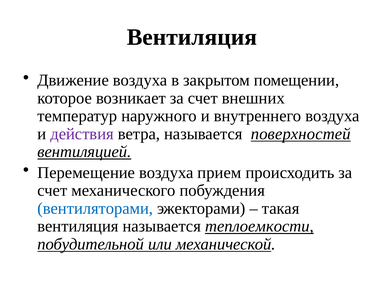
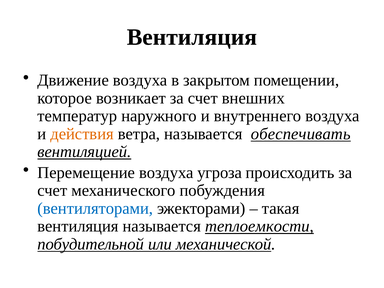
действия colour: purple -> orange (82, 134)
поверхностей: поверхностей -> обеспечивать (301, 134)
прием: прием -> угроза (220, 173)
